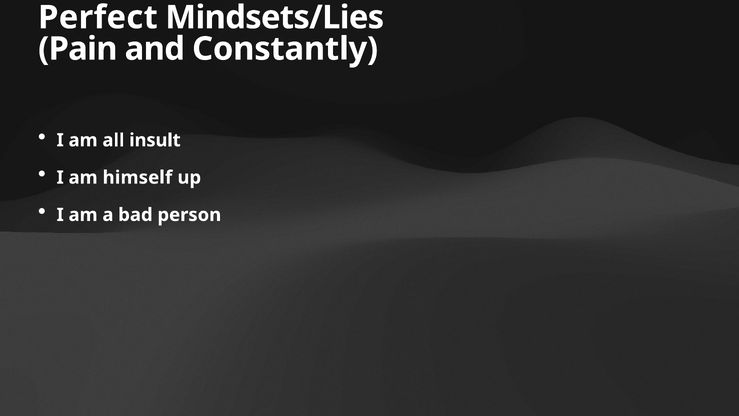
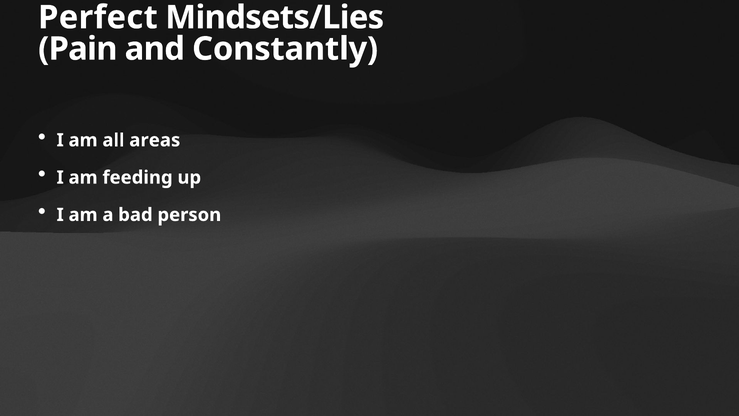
insult: insult -> areas (155, 140)
himself: himself -> feeding (138, 177)
